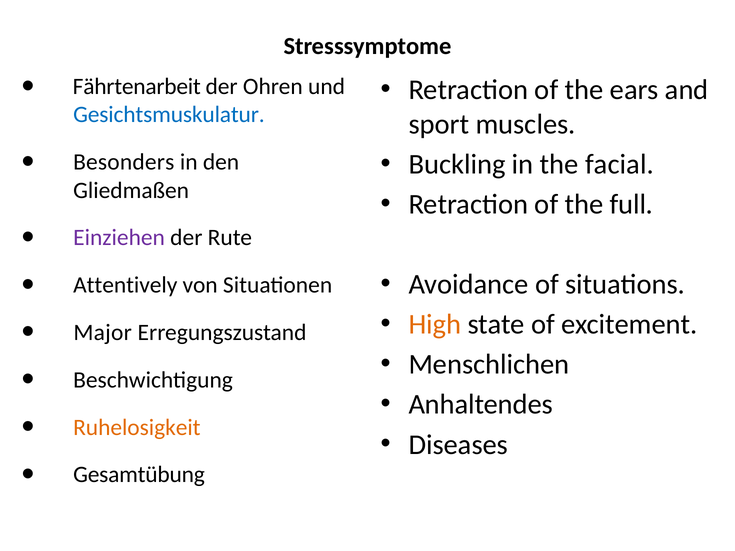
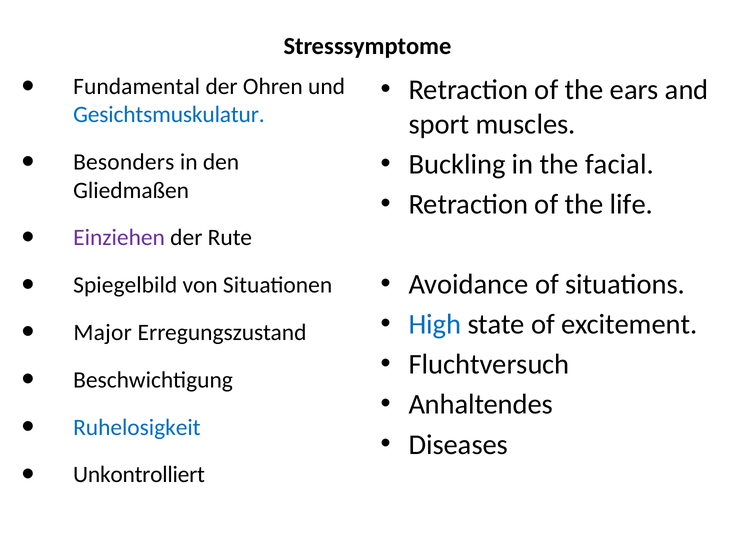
Fährtenarbeit: Fährtenarbeit -> Fundamental (137, 87)
full: full -> life (631, 204)
Attentively: Attentively -> Spiegelbild (125, 285)
High colour: orange -> blue (435, 325)
Menschlichen: Menschlichen -> Fluchtversuch (489, 365)
Ruhelosigkeit colour: orange -> blue (137, 428)
Gesamtübung: Gesamtübung -> Unkontrolliert (139, 475)
